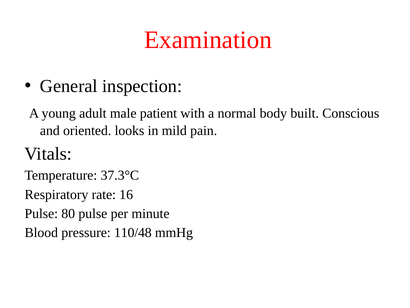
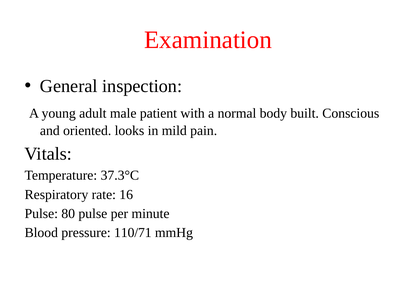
110/48: 110/48 -> 110/71 (133, 232)
